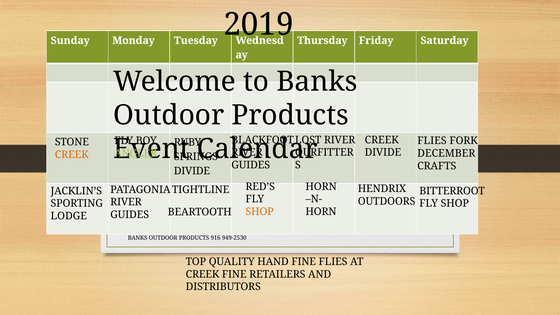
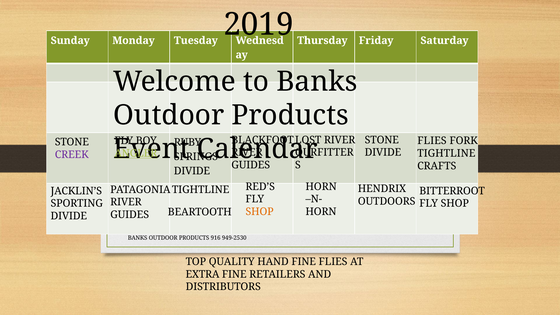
CREEK: CREEK -> STONE (382, 140)
DECEMBER: DECEMBER -> TIGHTLINE (446, 153)
CREEK colour: orange -> purple (72, 155)
LODGE: LODGE -> DIVIDE (69, 216)
CREEK: CREEK -> EXTRA (203, 274)
